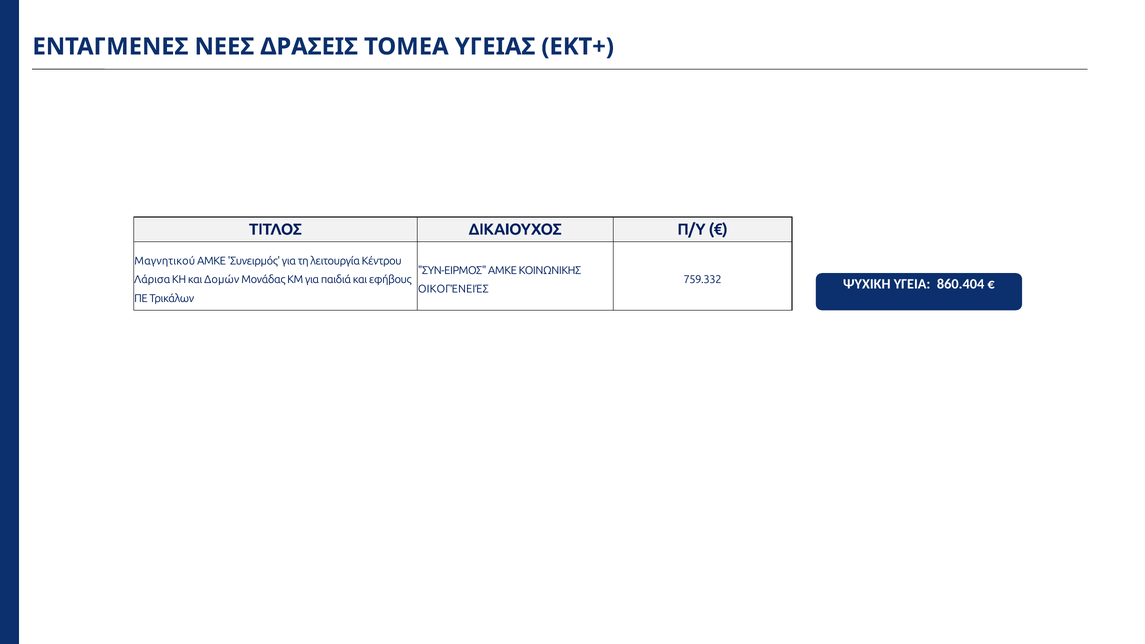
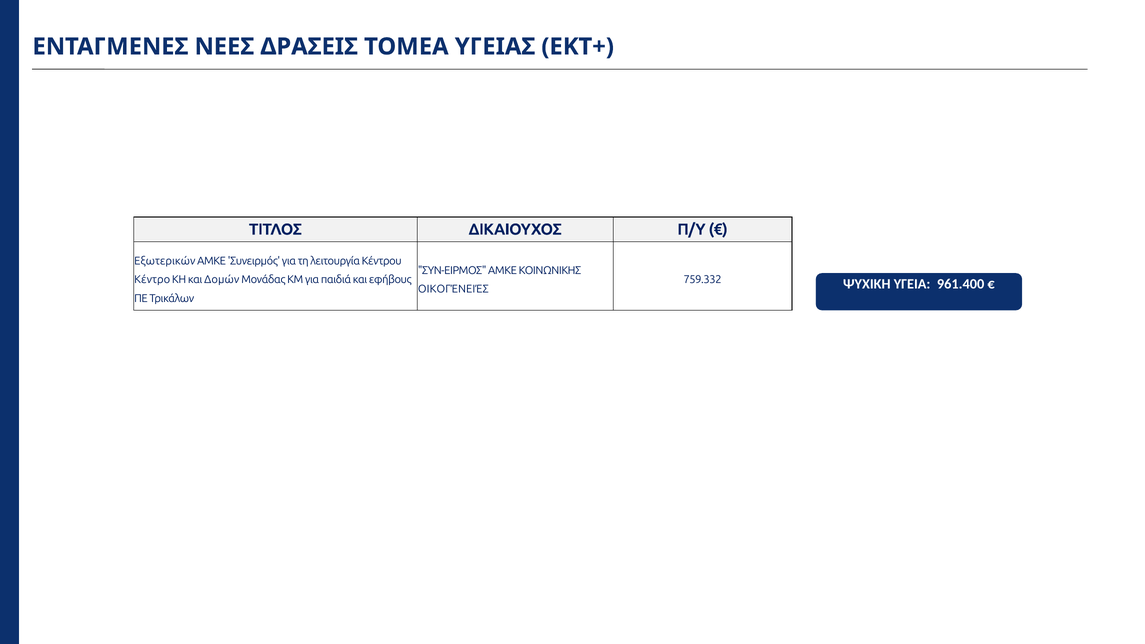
Μαγνητικού: Μαγνητικού -> Εξωτερικών (165, 261)
Λάρισα: Λάρισα -> Κέντρο (152, 280)
860.404: 860.404 -> 961.400 (961, 284)
